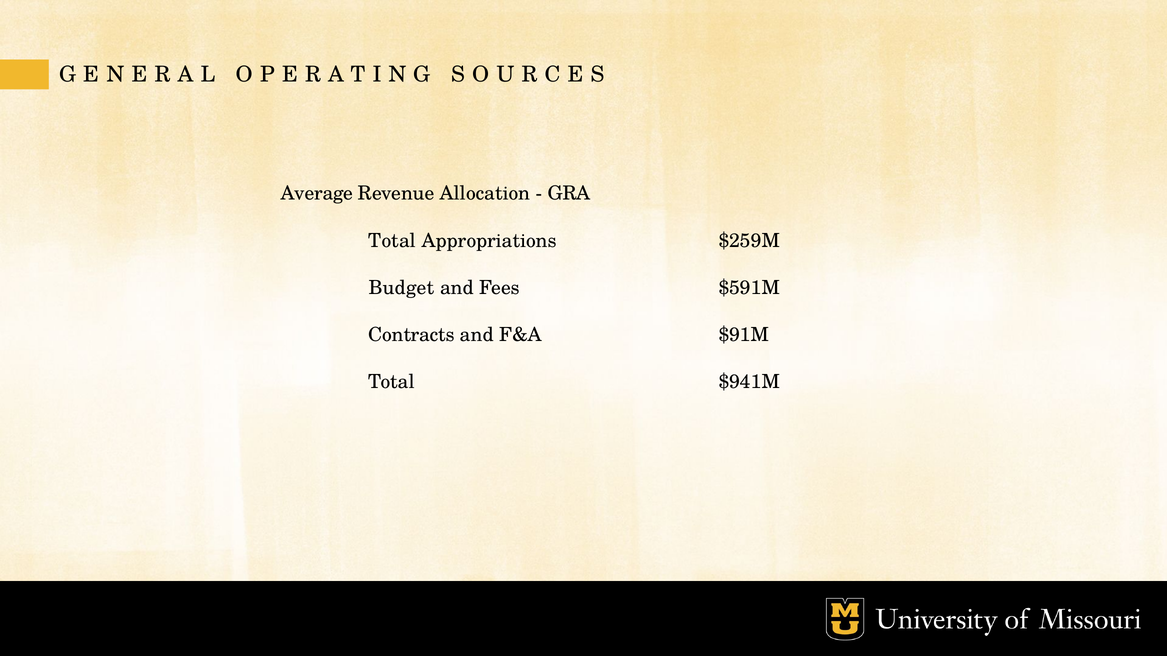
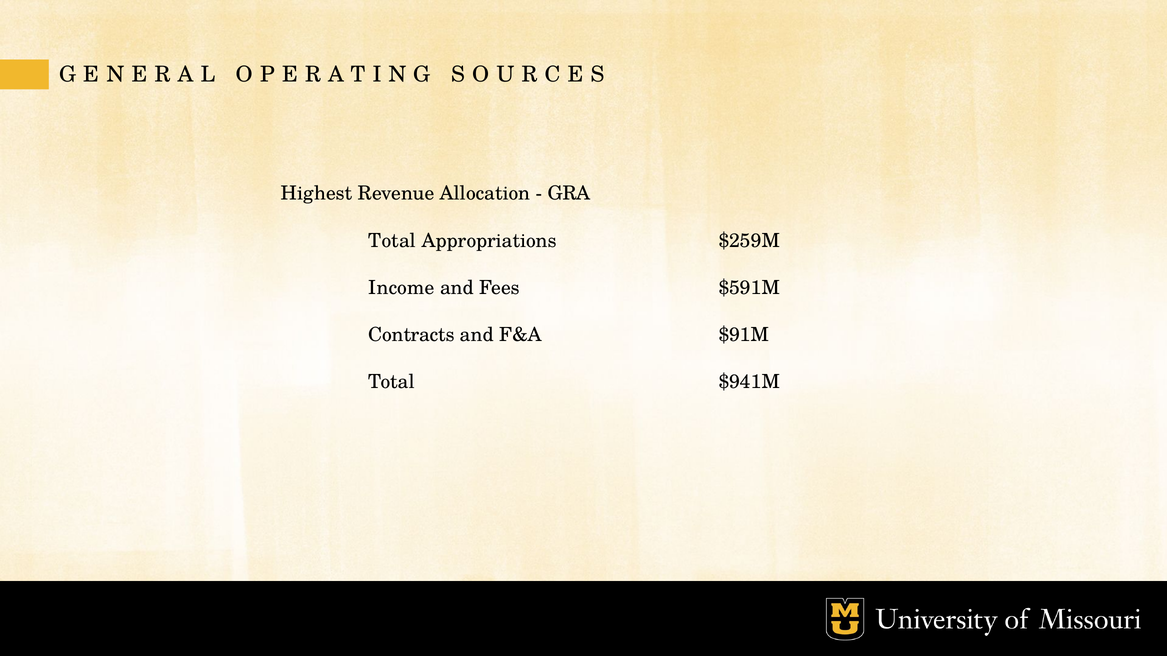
Average: Average -> Highest (317, 194)
Budget: Budget -> Income (402, 288)
